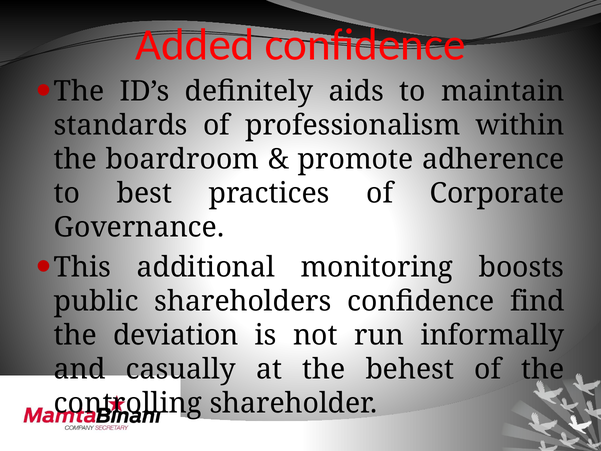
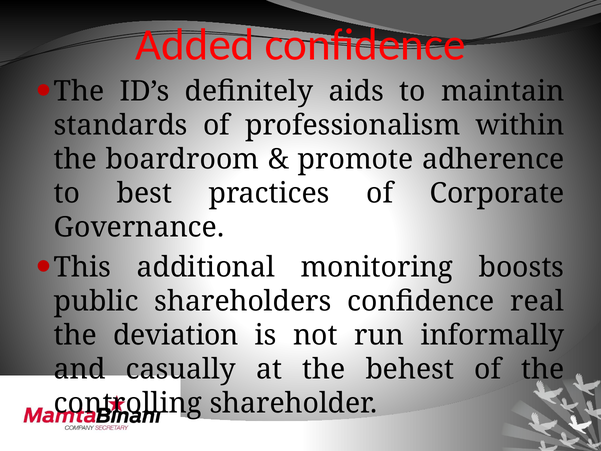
find: find -> real (537, 301)
